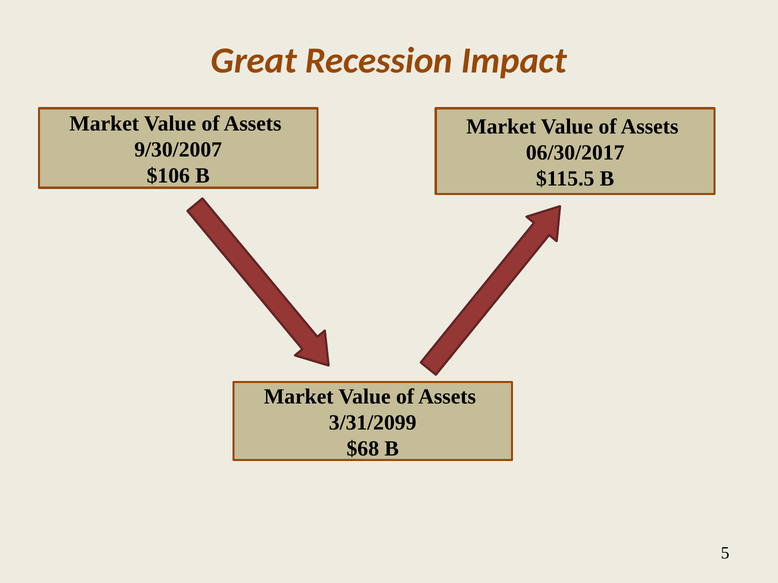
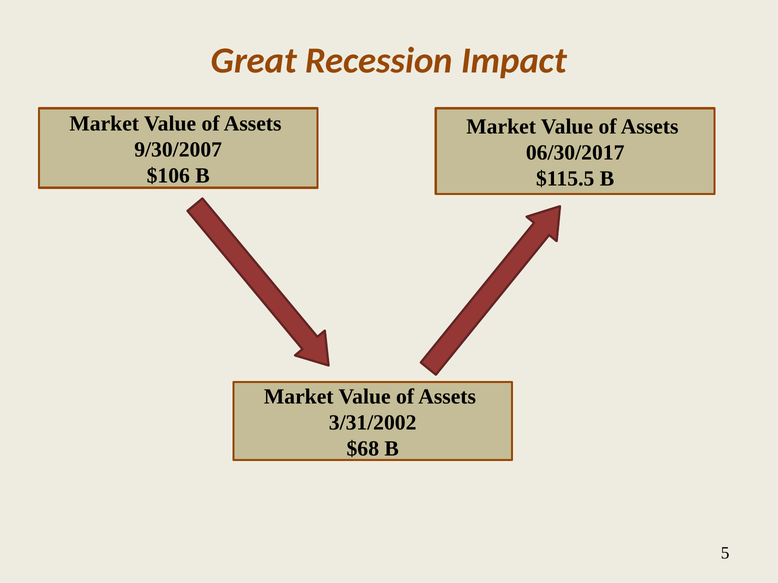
3/31/2099: 3/31/2099 -> 3/31/2002 (373, 423)
